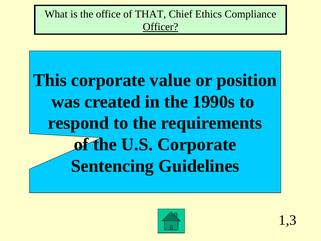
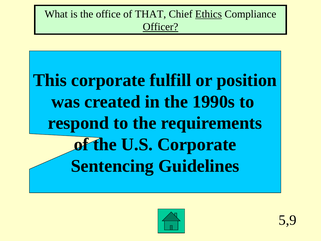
Ethics underline: none -> present (209, 14)
value: value -> fulfill (170, 80)
1,3: 1,3 -> 5,9 (288, 220)
